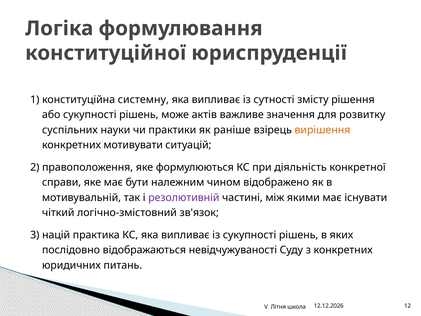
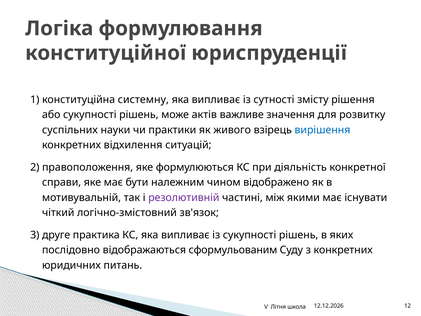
раніше: раніше -> живого (232, 130)
вирішення colour: orange -> blue (322, 130)
мотивувати: мотивувати -> відхилення (133, 145)
націй: націй -> друге (56, 235)
невідчужуваності: невідчужуваності -> сформульованим (233, 250)
